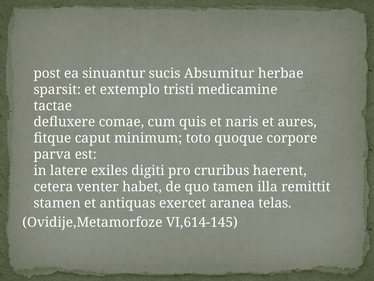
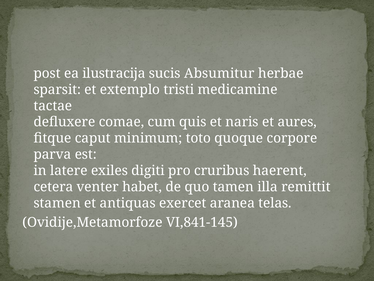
sinuantur: sinuantur -> ilustracija (114, 73)
VI,614-145: VI,614-145 -> VI,841-145 (202, 222)
